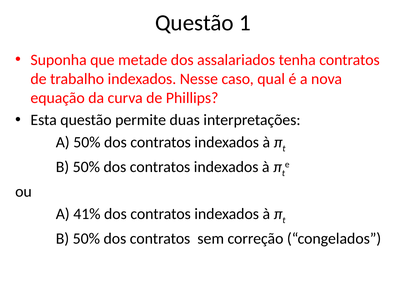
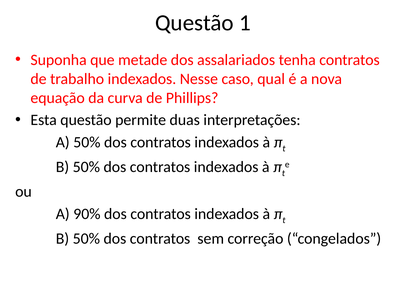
41%: 41% -> 90% (87, 214)
